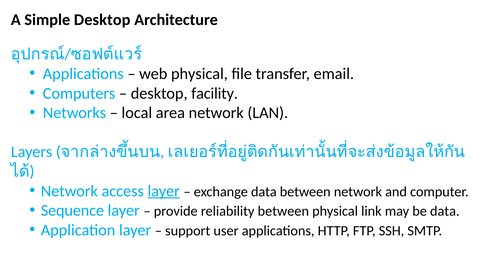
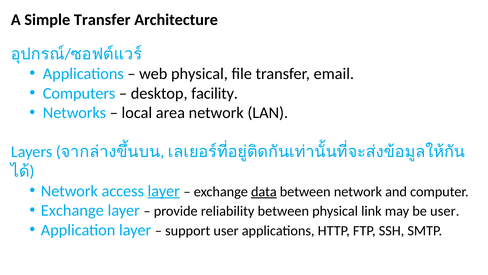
Simple Desktop: Desktop -> Transfer (102, 20)
data underline: none -> present (264, 191)
Sequence: Sequence -> Exchange (72, 210)
be data: data -> user (445, 211)
